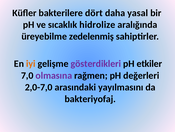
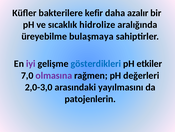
dört: dört -> kefir (94, 13)
yasal: yasal -> azalır (138, 13)
zedelenmiş: zedelenmiş -> bulaşmaya (91, 36)
iyi colour: orange -> purple (31, 63)
gösterdikleri colour: purple -> blue (96, 63)
2,0-7,0: 2,0-7,0 -> 2,0-3,0 (39, 87)
bakteriyofaj: bakteriyofaj -> patojenlerin (90, 98)
